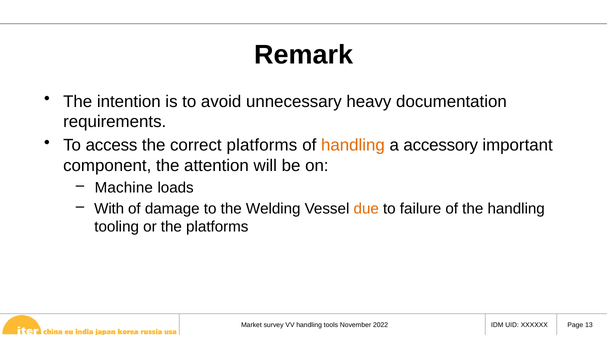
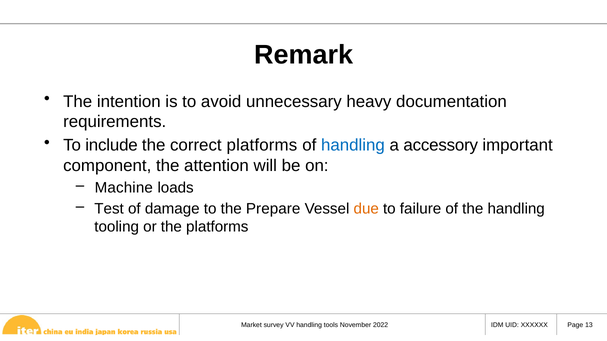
access: access -> include (112, 145)
handling colour: orange -> blue (353, 145)
With: With -> Test (109, 209)
Welding: Welding -> Prepare (273, 209)
